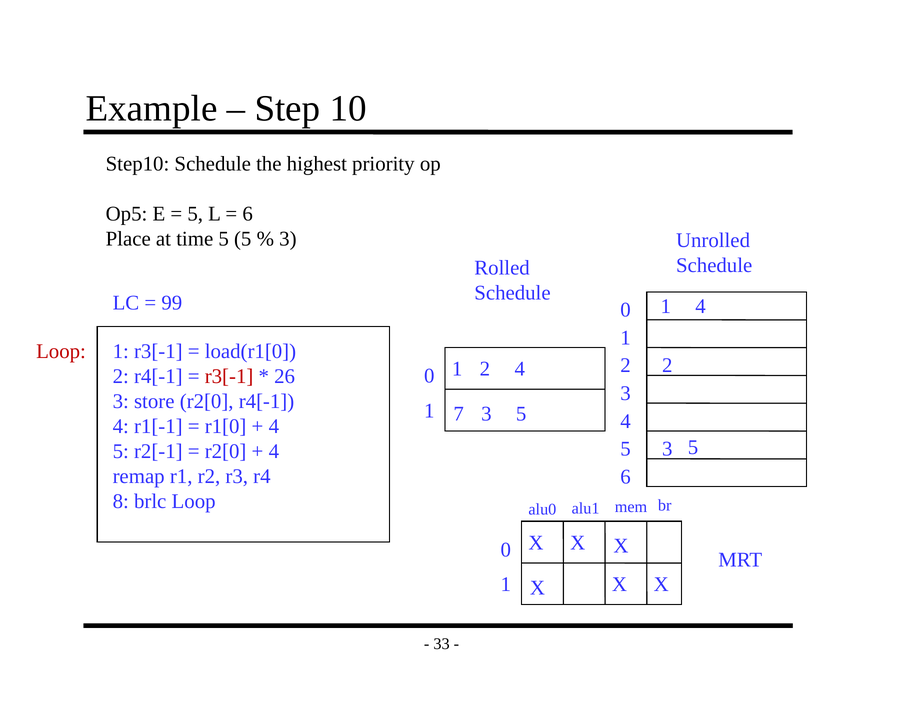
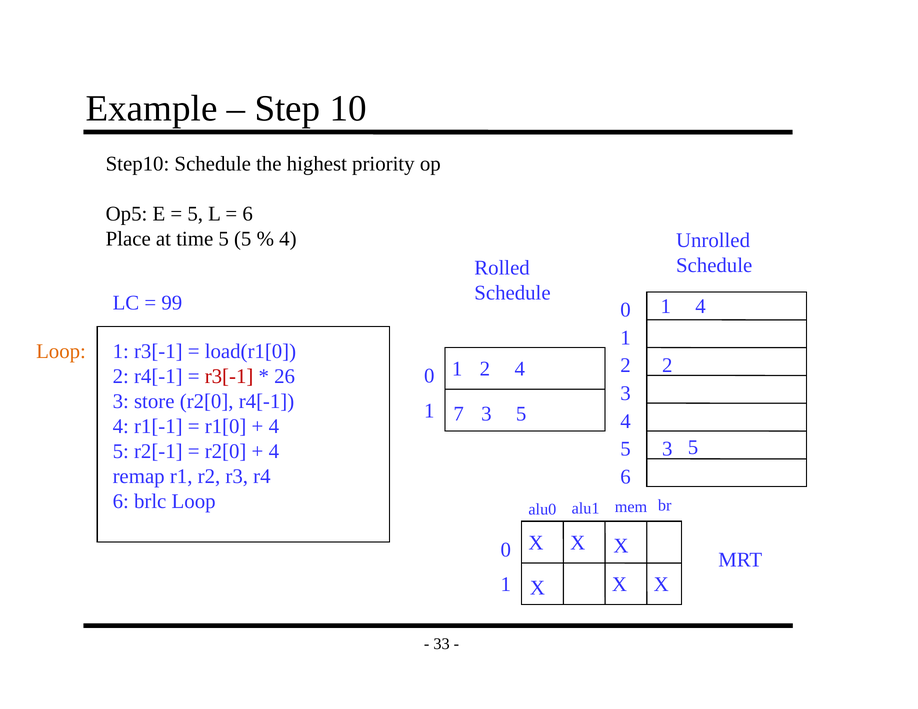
3: 3 -> 4 (288, 239)
Loop colour: red -> orange (61, 352)
8: 8 -> 6 (121, 502)
